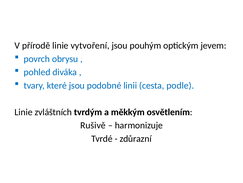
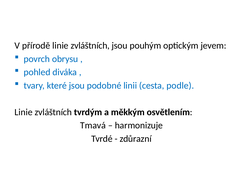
přírodě linie vytvoření: vytvoření -> zvláštních (90, 45)
Rušivě: Rušivě -> Tmavá (93, 125)
